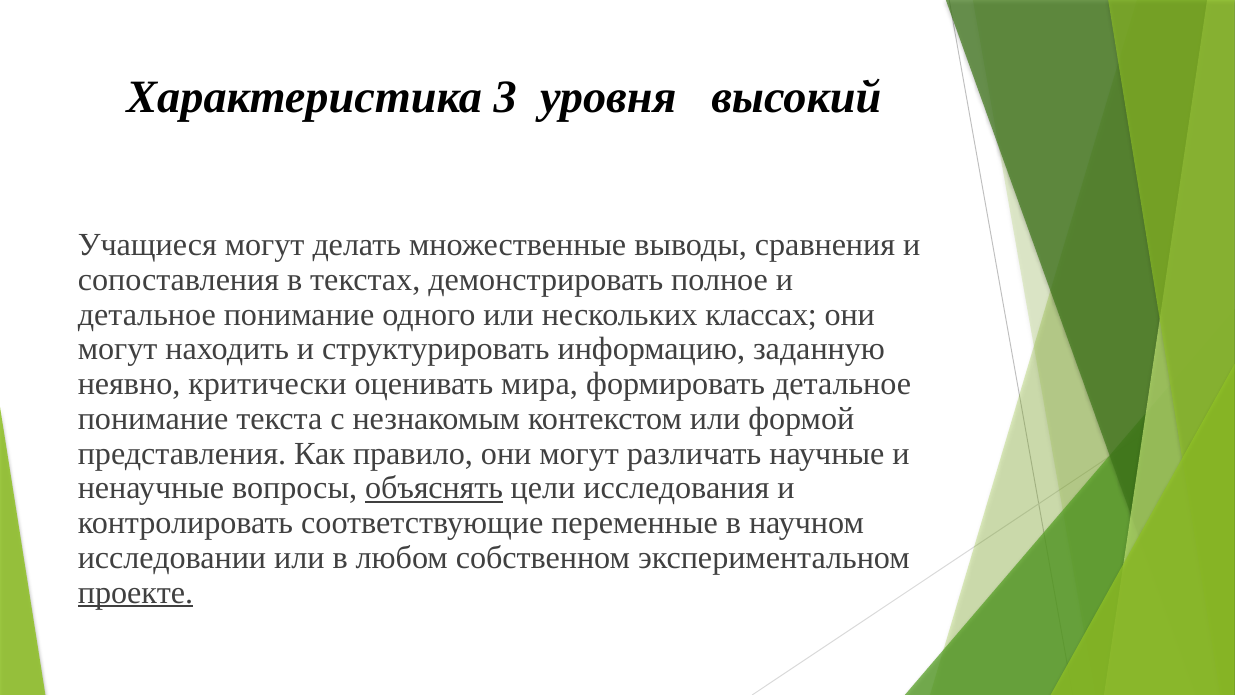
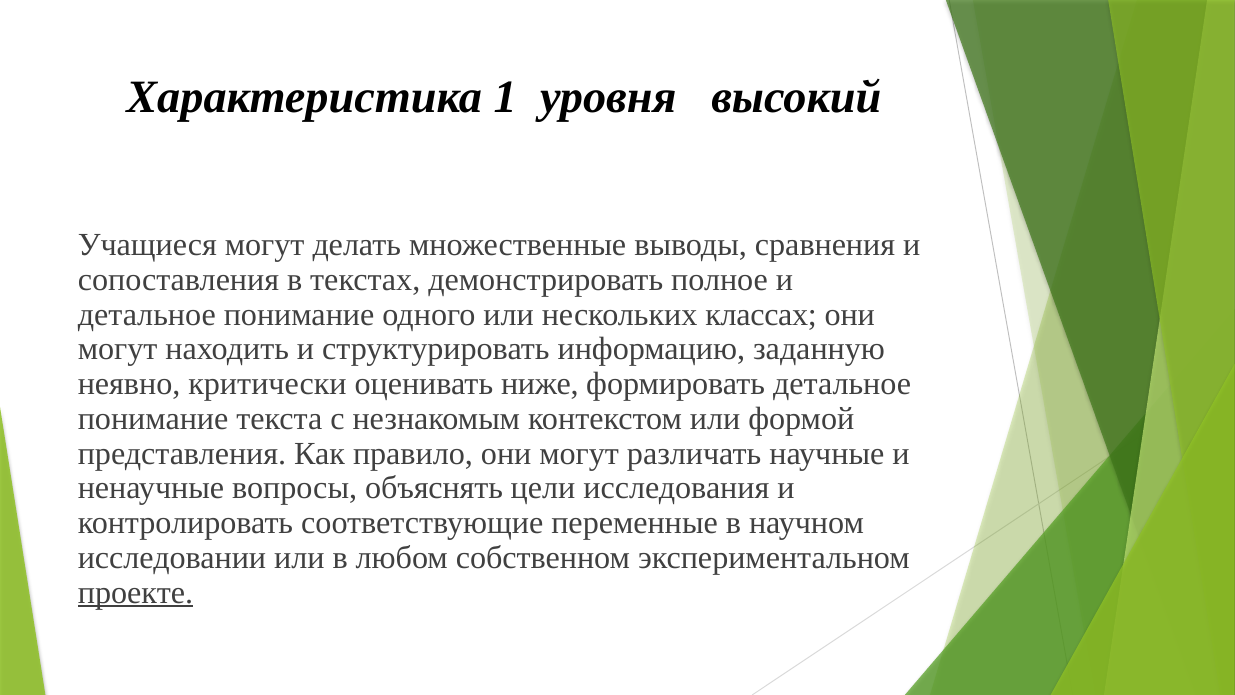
3: 3 -> 1 (505, 97)
мира: мира -> ниже (540, 384)
объяснять underline: present -> none (434, 488)
